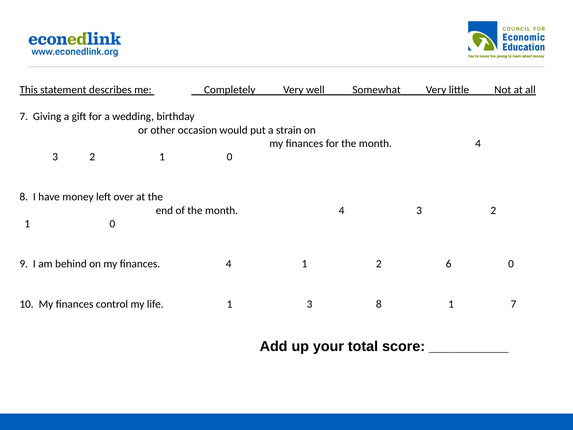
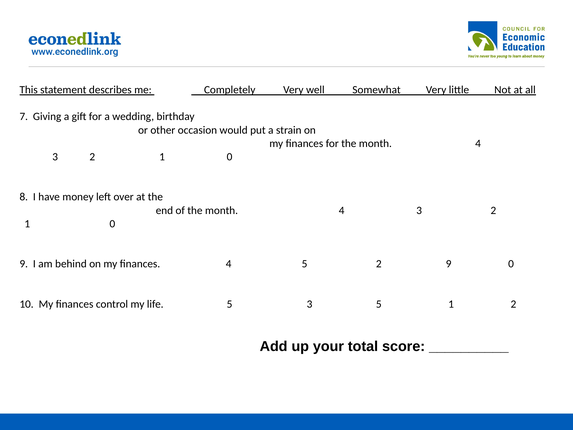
4 1: 1 -> 5 (305, 264)
2 6: 6 -> 9 (449, 264)
life 1: 1 -> 5 (230, 304)
3 8: 8 -> 5 (379, 304)
1 7: 7 -> 2 (513, 304)
